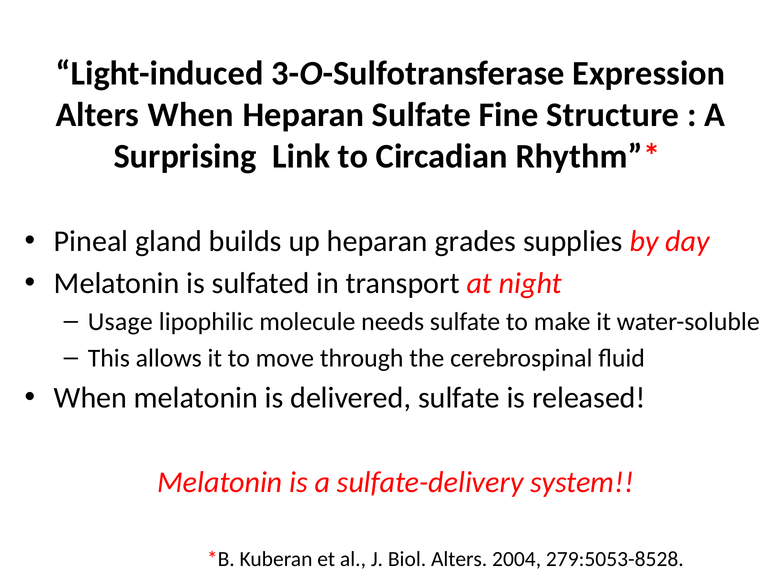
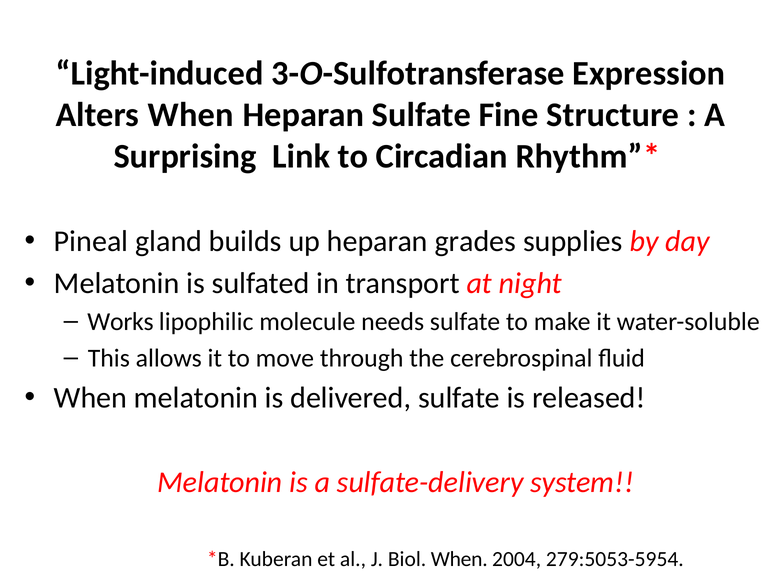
Usage: Usage -> Works (121, 322)
Biol Alters: Alters -> When (459, 558)
279:5053-8528: 279:5053-8528 -> 279:5053-5954 (615, 558)
